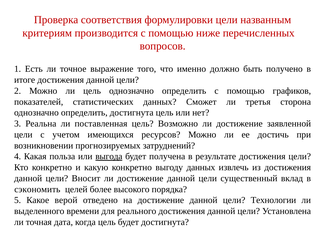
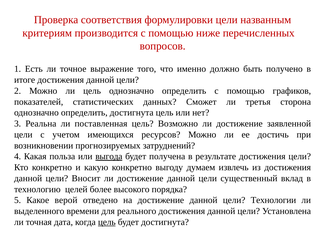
выгоду данных: данных -> думаем (201, 167)
сэкономить: сэкономить -> технологию (37, 189)
цель underline: none -> present (107, 222)
